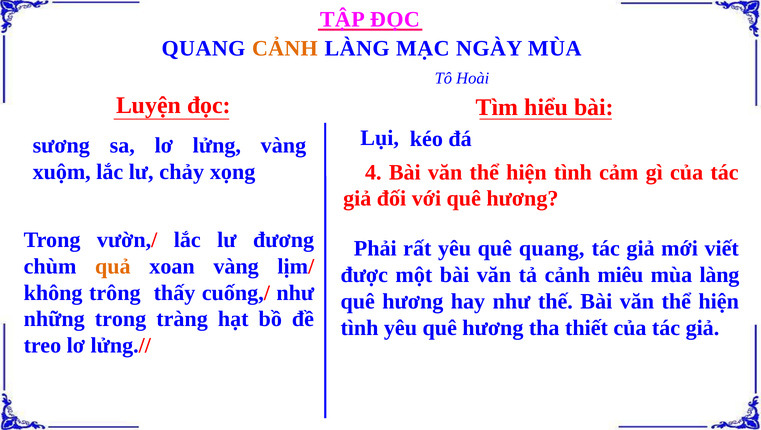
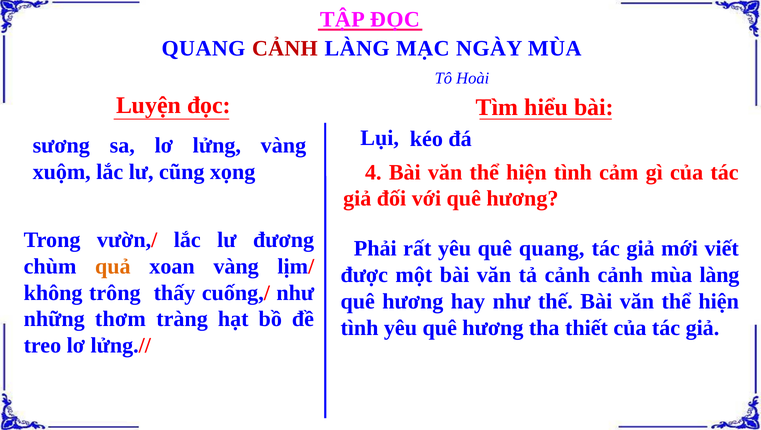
CẢNH colour: orange -> red (285, 48)
chảy: chảy -> cũng (182, 172)
cảnh miêu: miêu -> cảnh (620, 275)
những trong: trong -> thơm (120, 319)
